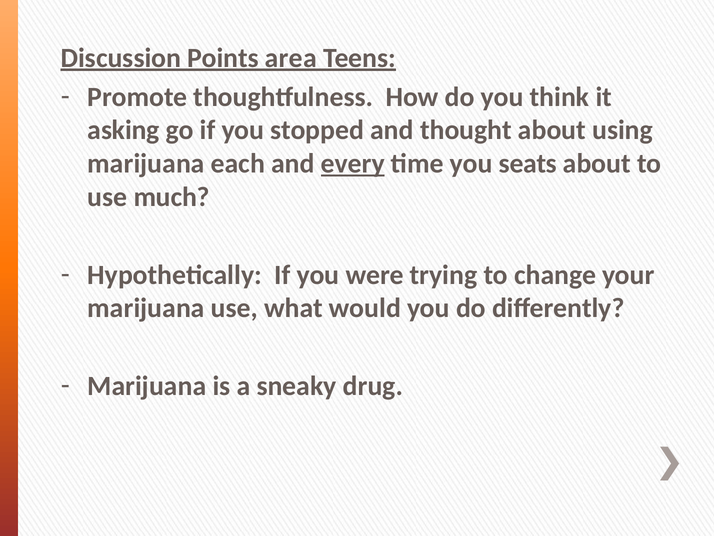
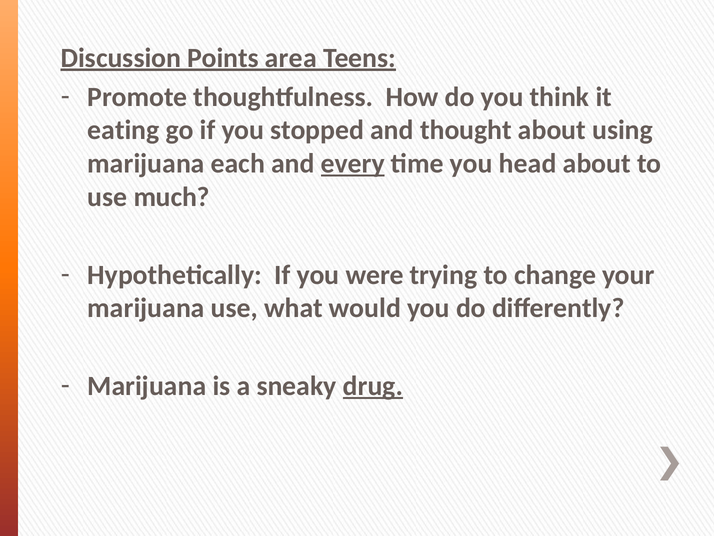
asking: asking -> eating (123, 130)
seats: seats -> head (528, 163)
drug underline: none -> present (373, 386)
